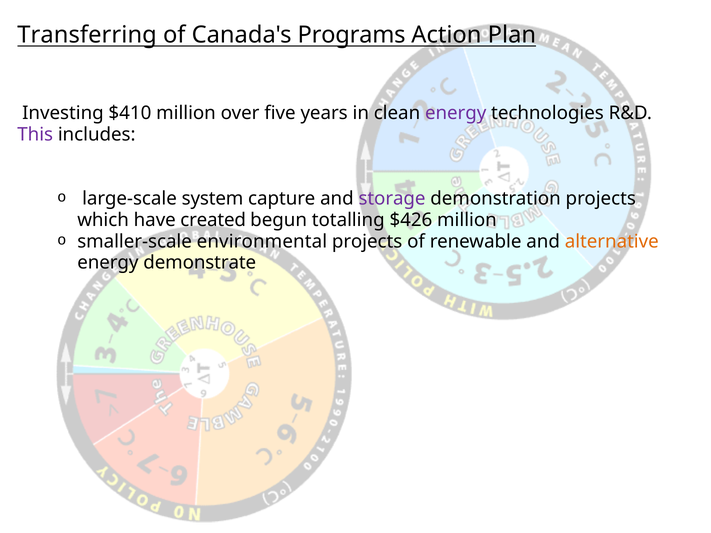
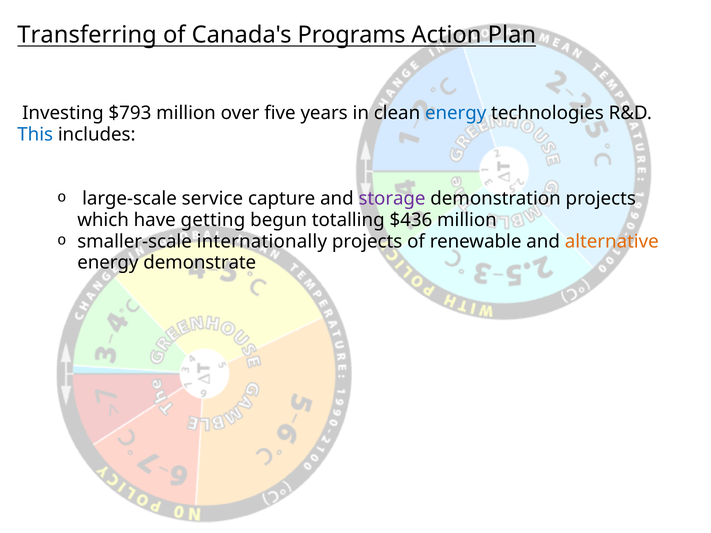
$410: $410 -> $793 (130, 113)
energy colour: purple -> blue (456, 113)
This colour: purple -> blue (35, 135)
system: system -> service (212, 199)
created: created -> getting (213, 220)
$426: $426 -> $436 (411, 220)
environmental: environmental -> internationally (262, 242)
